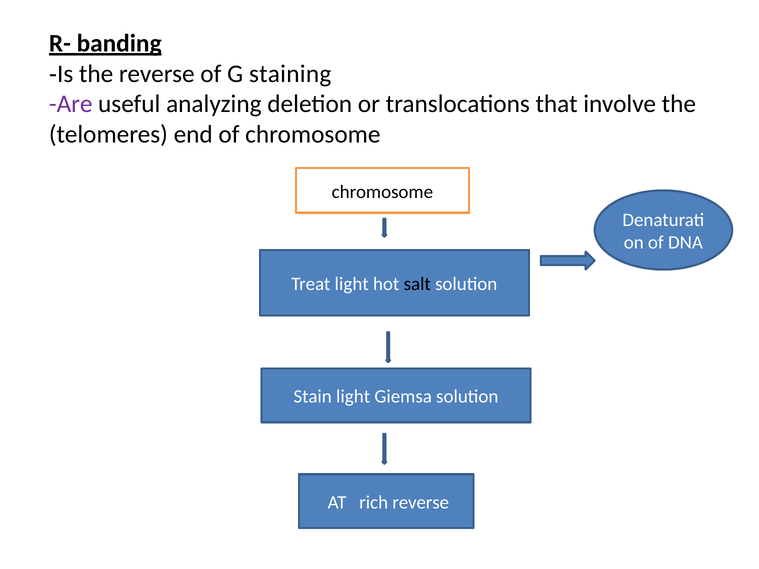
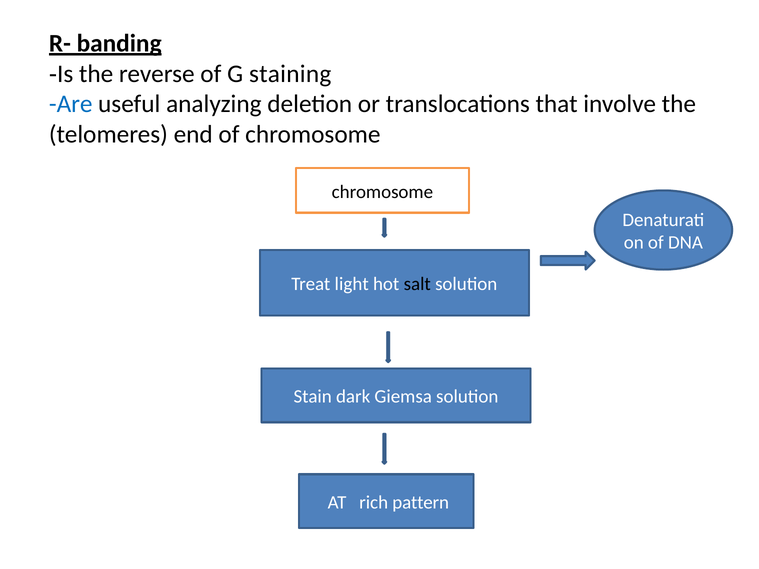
Are colour: purple -> blue (71, 104)
Stain light: light -> dark (353, 397)
rich reverse: reverse -> pattern (421, 503)
